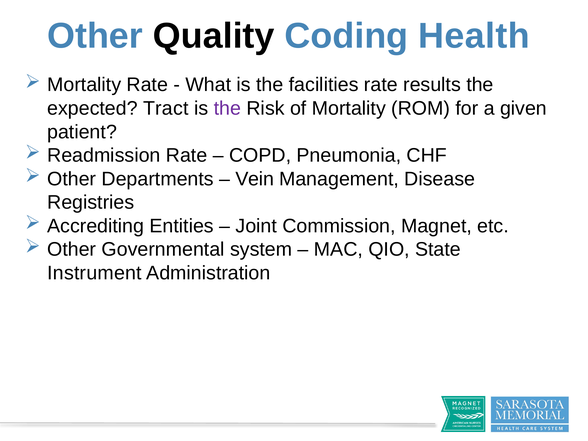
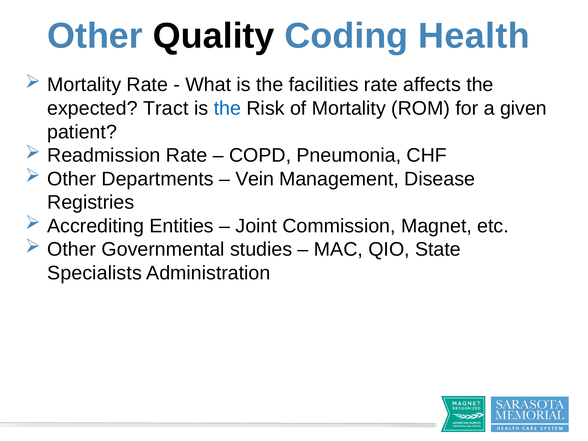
results: results -> affects (432, 85)
the colour: purple -> blue (227, 108)
system: system -> studies (261, 249)
Instrument: Instrument -> Specialists (95, 273)
